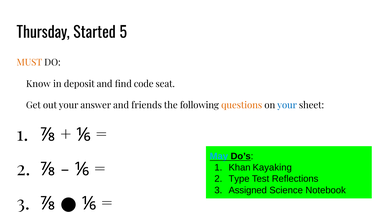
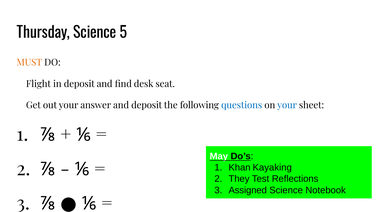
Thursday Started: Started -> Science (95, 33)
Know: Know -> Flight (38, 84)
code: code -> desk (144, 84)
and friends: friends -> deposit (147, 105)
questions colour: orange -> blue (242, 105)
May colour: light blue -> white (219, 156)
Type: Type -> They (239, 179)
